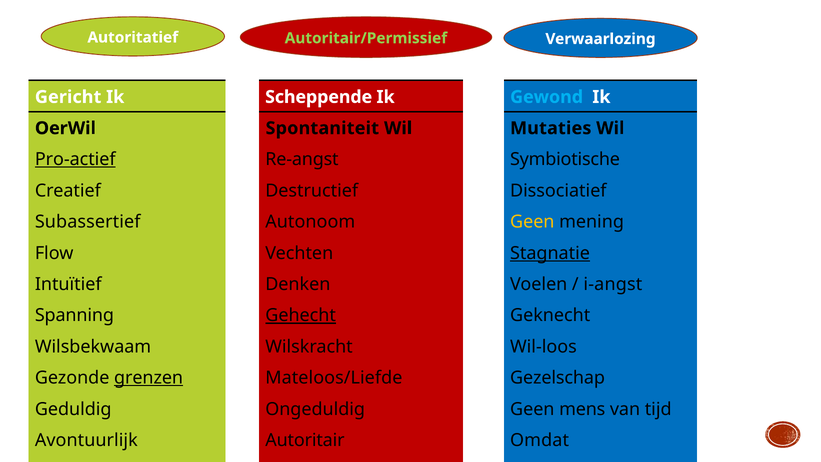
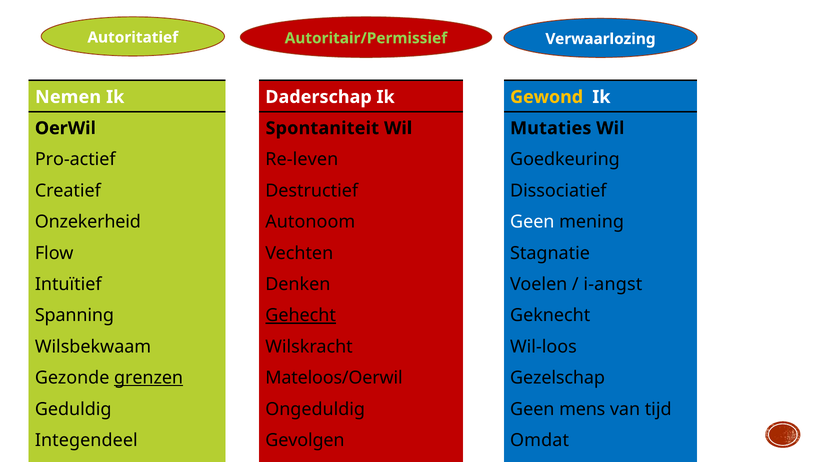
Gericht: Gericht -> Nemen (68, 97)
Scheppende: Scheppende -> Daderschap (319, 97)
Gewond colour: light blue -> yellow (547, 97)
Pro-actief underline: present -> none (75, 159)
Re-angst: Re-angst -> Re-leven (302, 159)
Symbiotische: Symbiotische -> Goedkeuring (565, 159)
Subassertief: Subassertief -> Onzekerheid (88, 222)
Geen colour: yellow -> white (532, 222)
Stagnatie underline: present -> none (550, 253)
Mateloos/Liefde: Mateloos/Liefde -> Mateloos/Oerwil (334, 378)
Avontuurlijk: Avontuurlijk -> Integendeel (86, 440)
Autoritair: Autoritair -> Gevolgen (305, 440)
